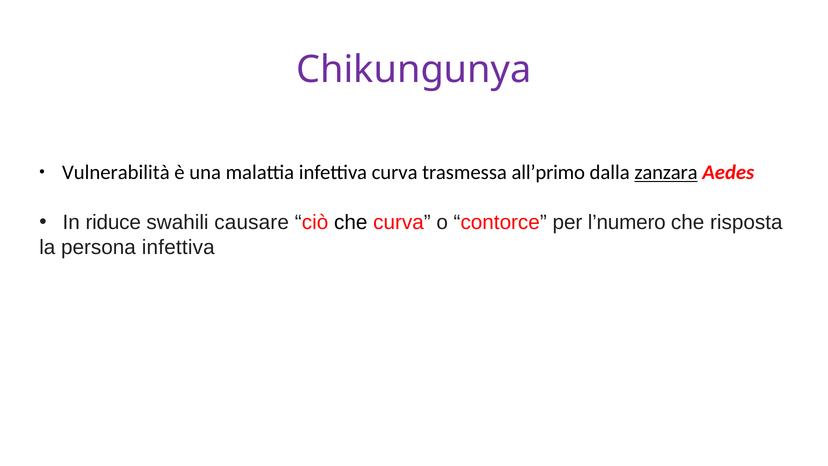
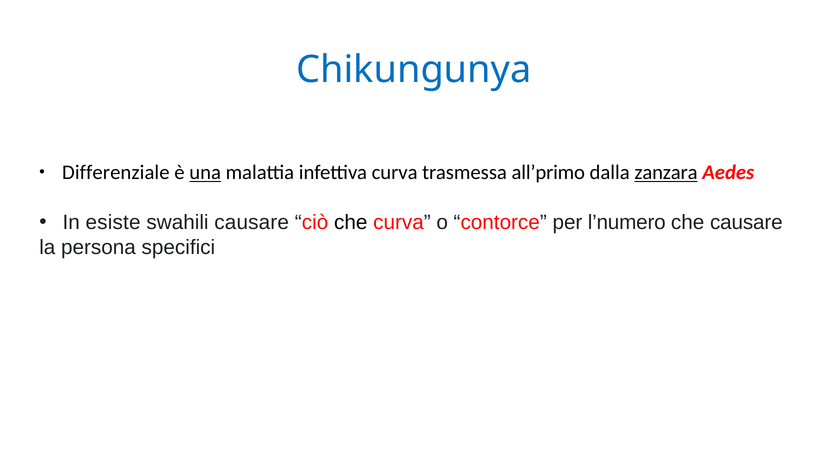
Chikungunya colour: purple -> blue (414, 70)
Vulnerabilità: Vulnerabilità -> Differenziale (116, 173)
una underline: none -> present (205, 173)
riduce: riduce -> esiste (113, 222)
che risposta: risposta -> causare (746, 222)
persona infettiva: infettiva -> specifici (178, 247)
